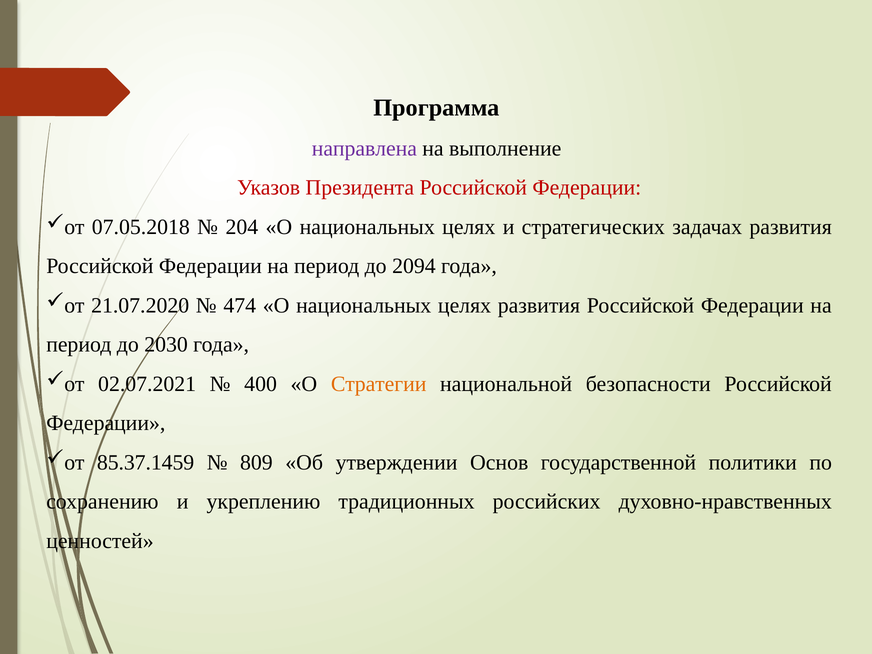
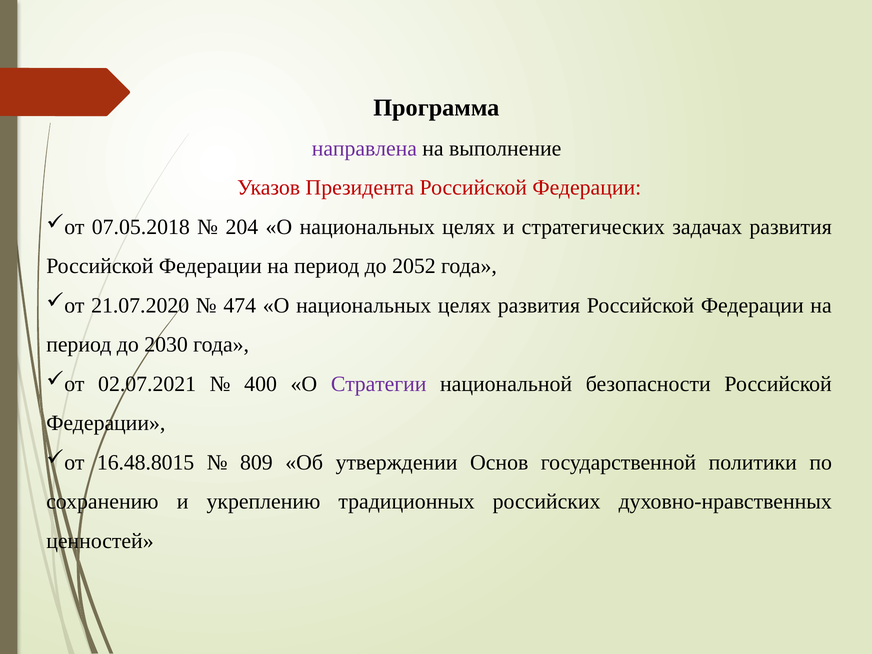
2094: 2094 -> 2052 (414, 266)
Стратегии colour: orange -> purple (379, 384)
85.37.1459: 85.37.1459 -> 16.48.8015 (146, 462)
